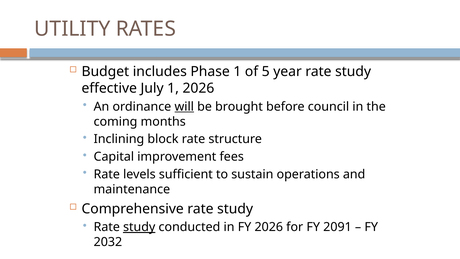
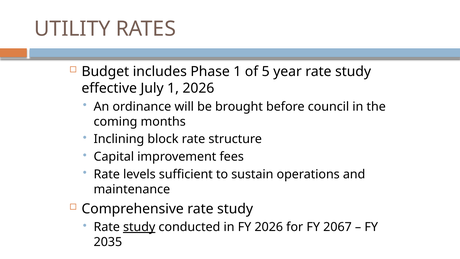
will underline: present -> none (184, 106)
2091: 2091 -> 2067 (337, 227)
2032: 2032 -> 2035 (108, 242)
